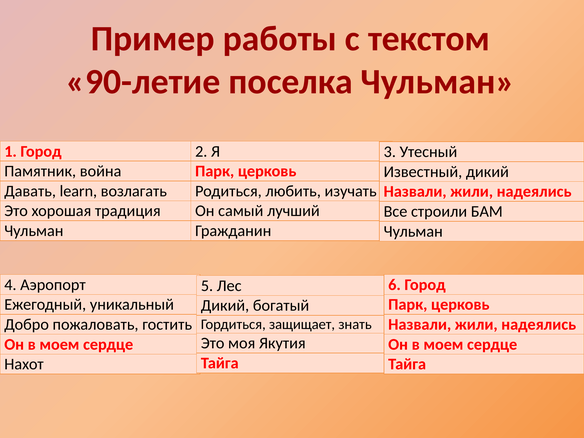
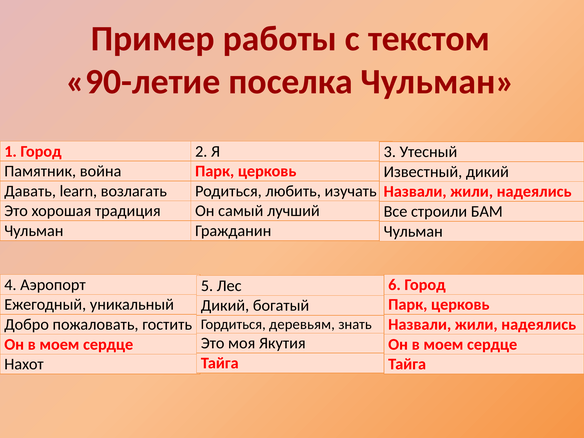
защищает: защищает -> деревьям (302, 324)
